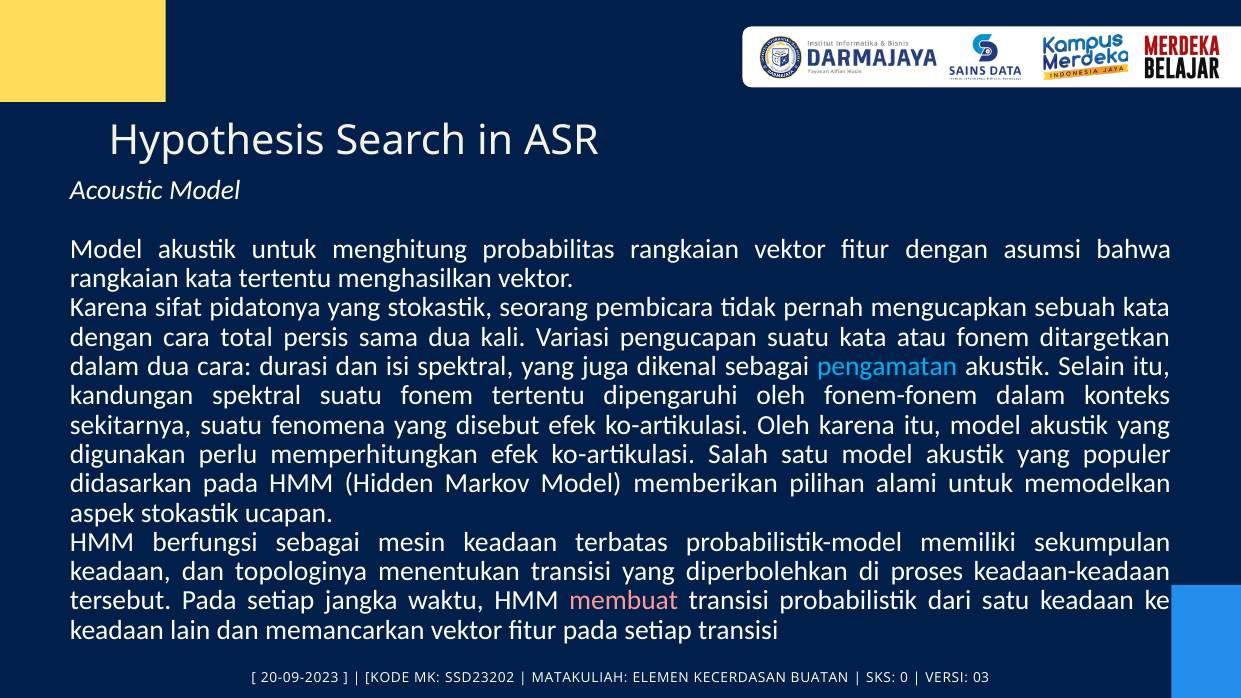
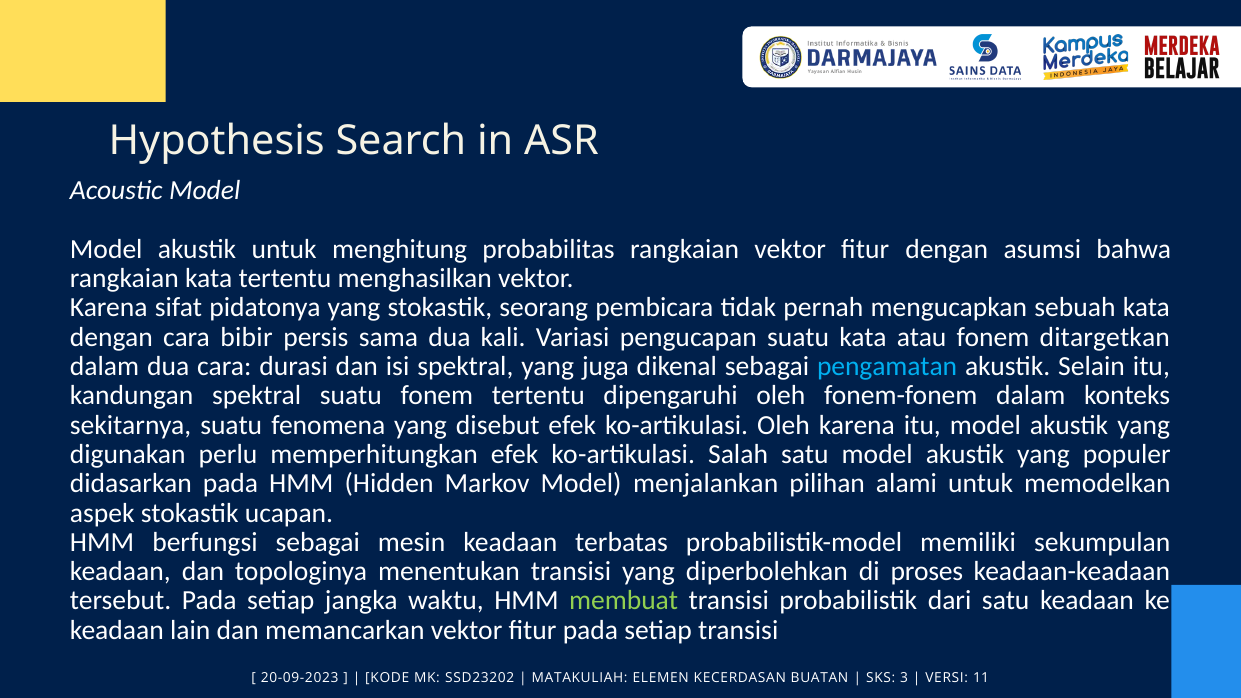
total: total -> bibir (246, 337)
memberikan: memberikan -> menjalankan (706, 484)
membuat colour: pink -> light green (624, 601)
0: 0 -> 3 (904, 678)
03: 03 -> 11 (981, 678)
